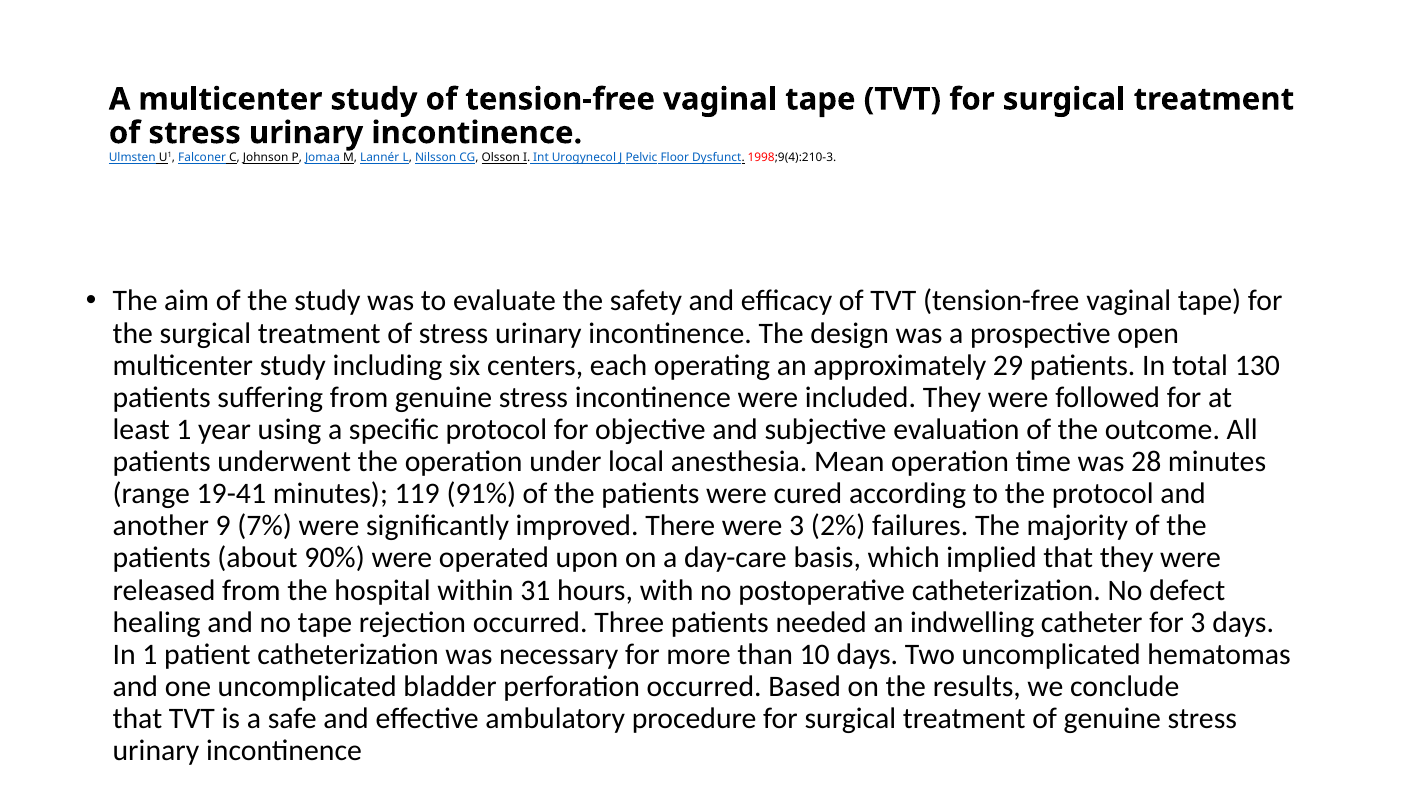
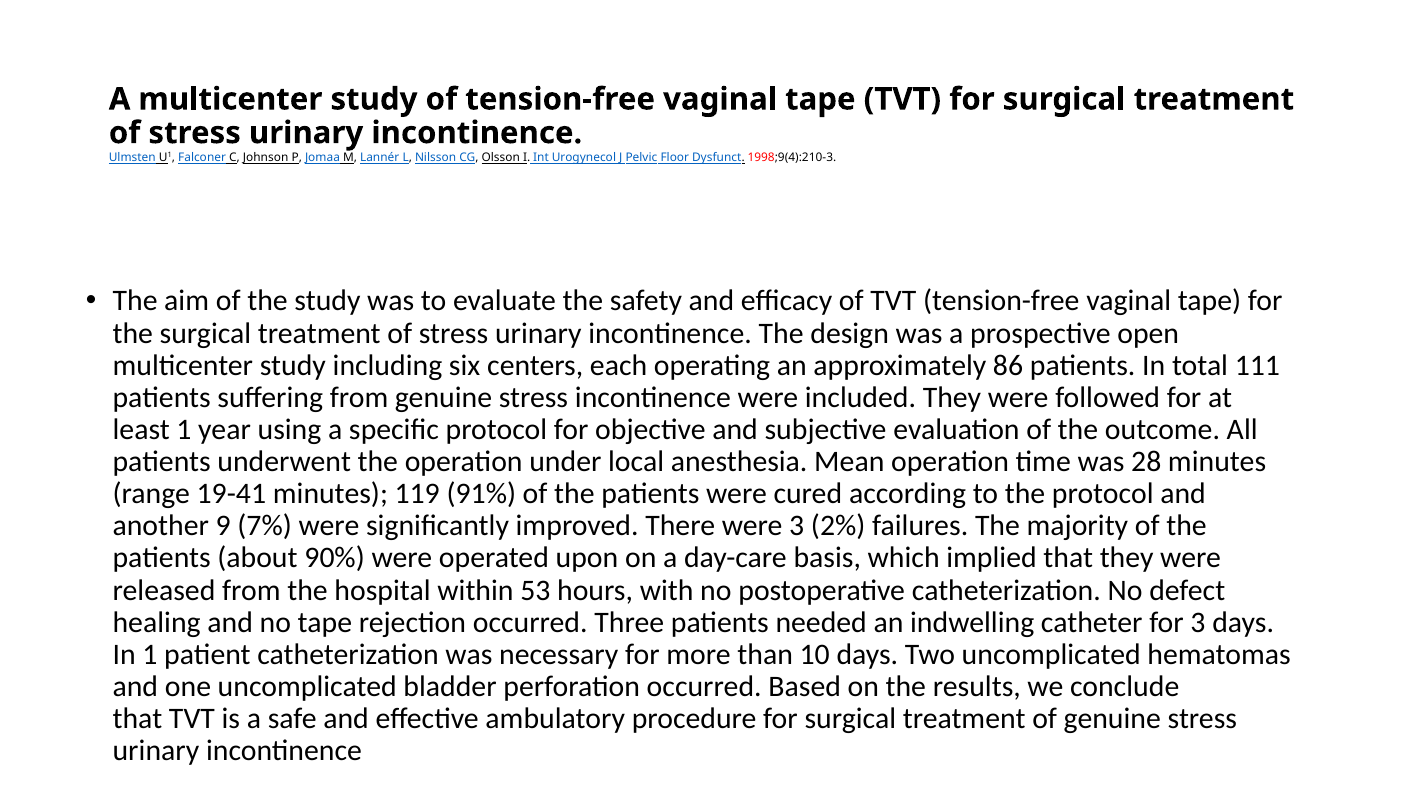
29: 29 -> 86 (1008, 365)
130: 130 -> 111 (1257, 365)
31: 31 -> 53 (535, 590)
